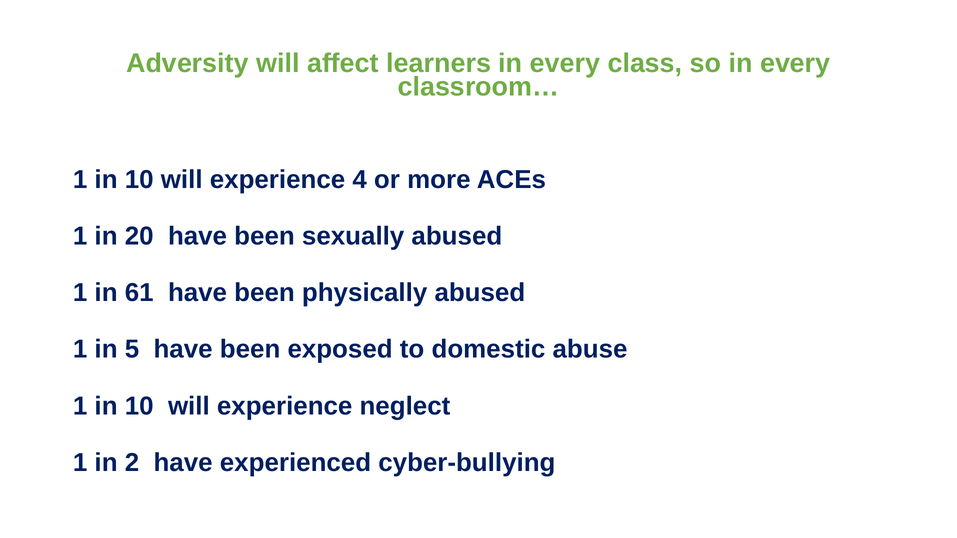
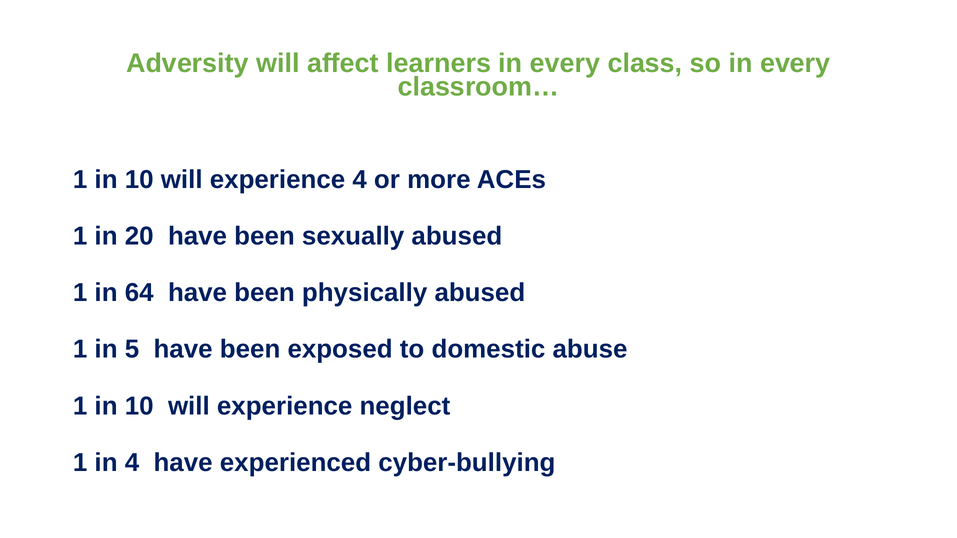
61: 61 -> 64 (139, 293)
in 2: 2 -> 4 (132, 463)
